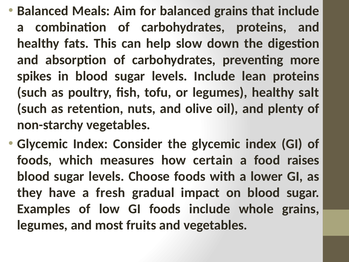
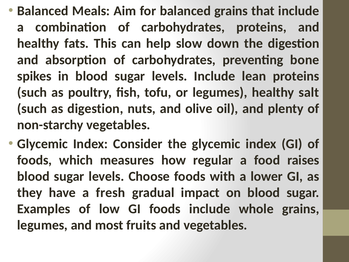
more: more -> bone (305, 60)
as retention: retention -> digestion (95, 108)
certain: certain -> regular (213, 160)
